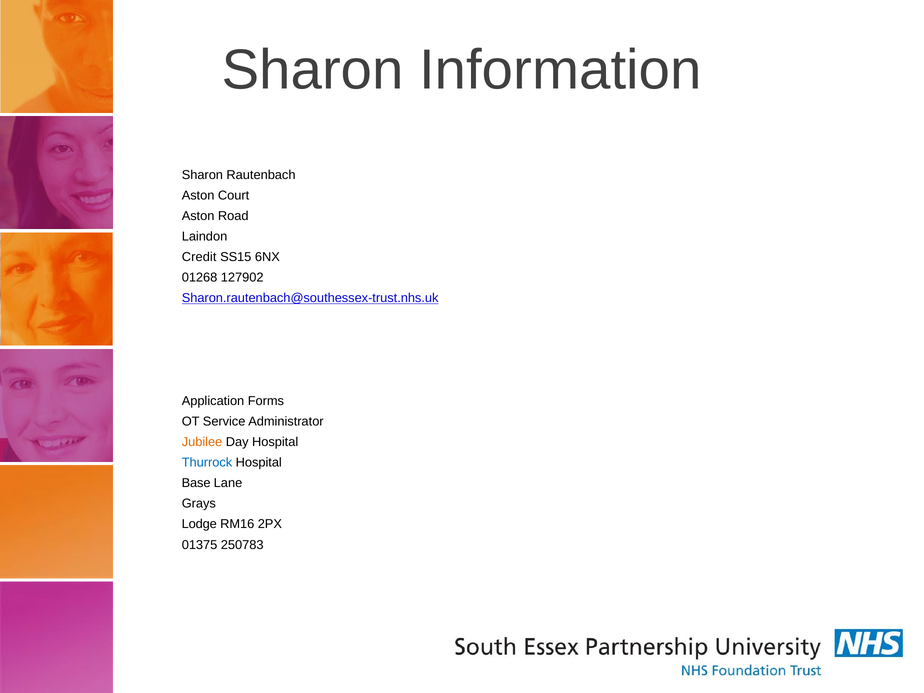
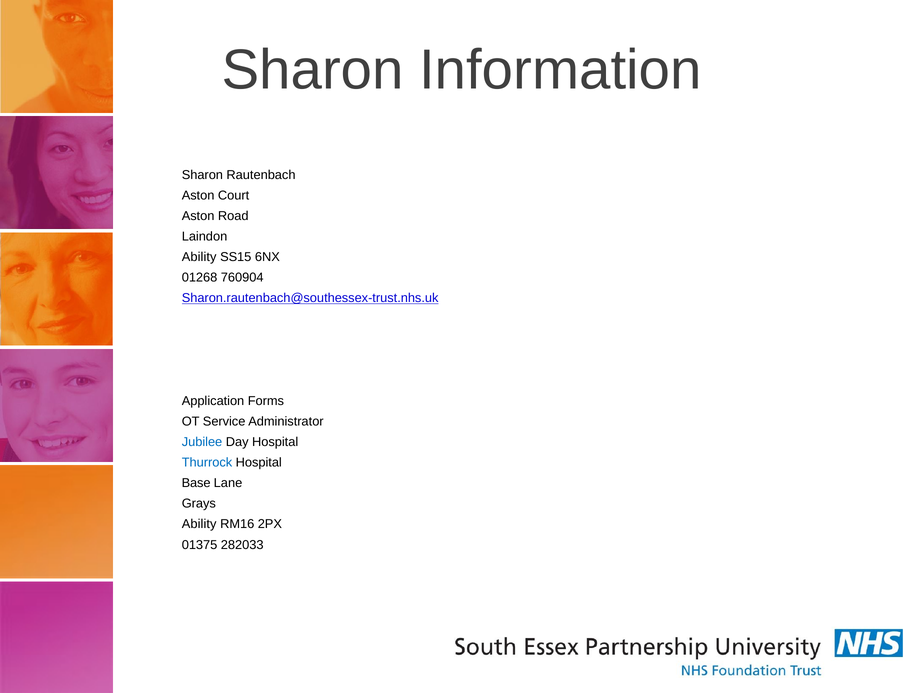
Credit: Credit -> Ability (199, 257)
127902: 127902 -> 760904 (242, 278)
Jubilee colour: orange -> blue (202, 442)
Lodge: Lodge -> Ability (199, 524)
250783: 250783 -> 282033 (242, 545)
